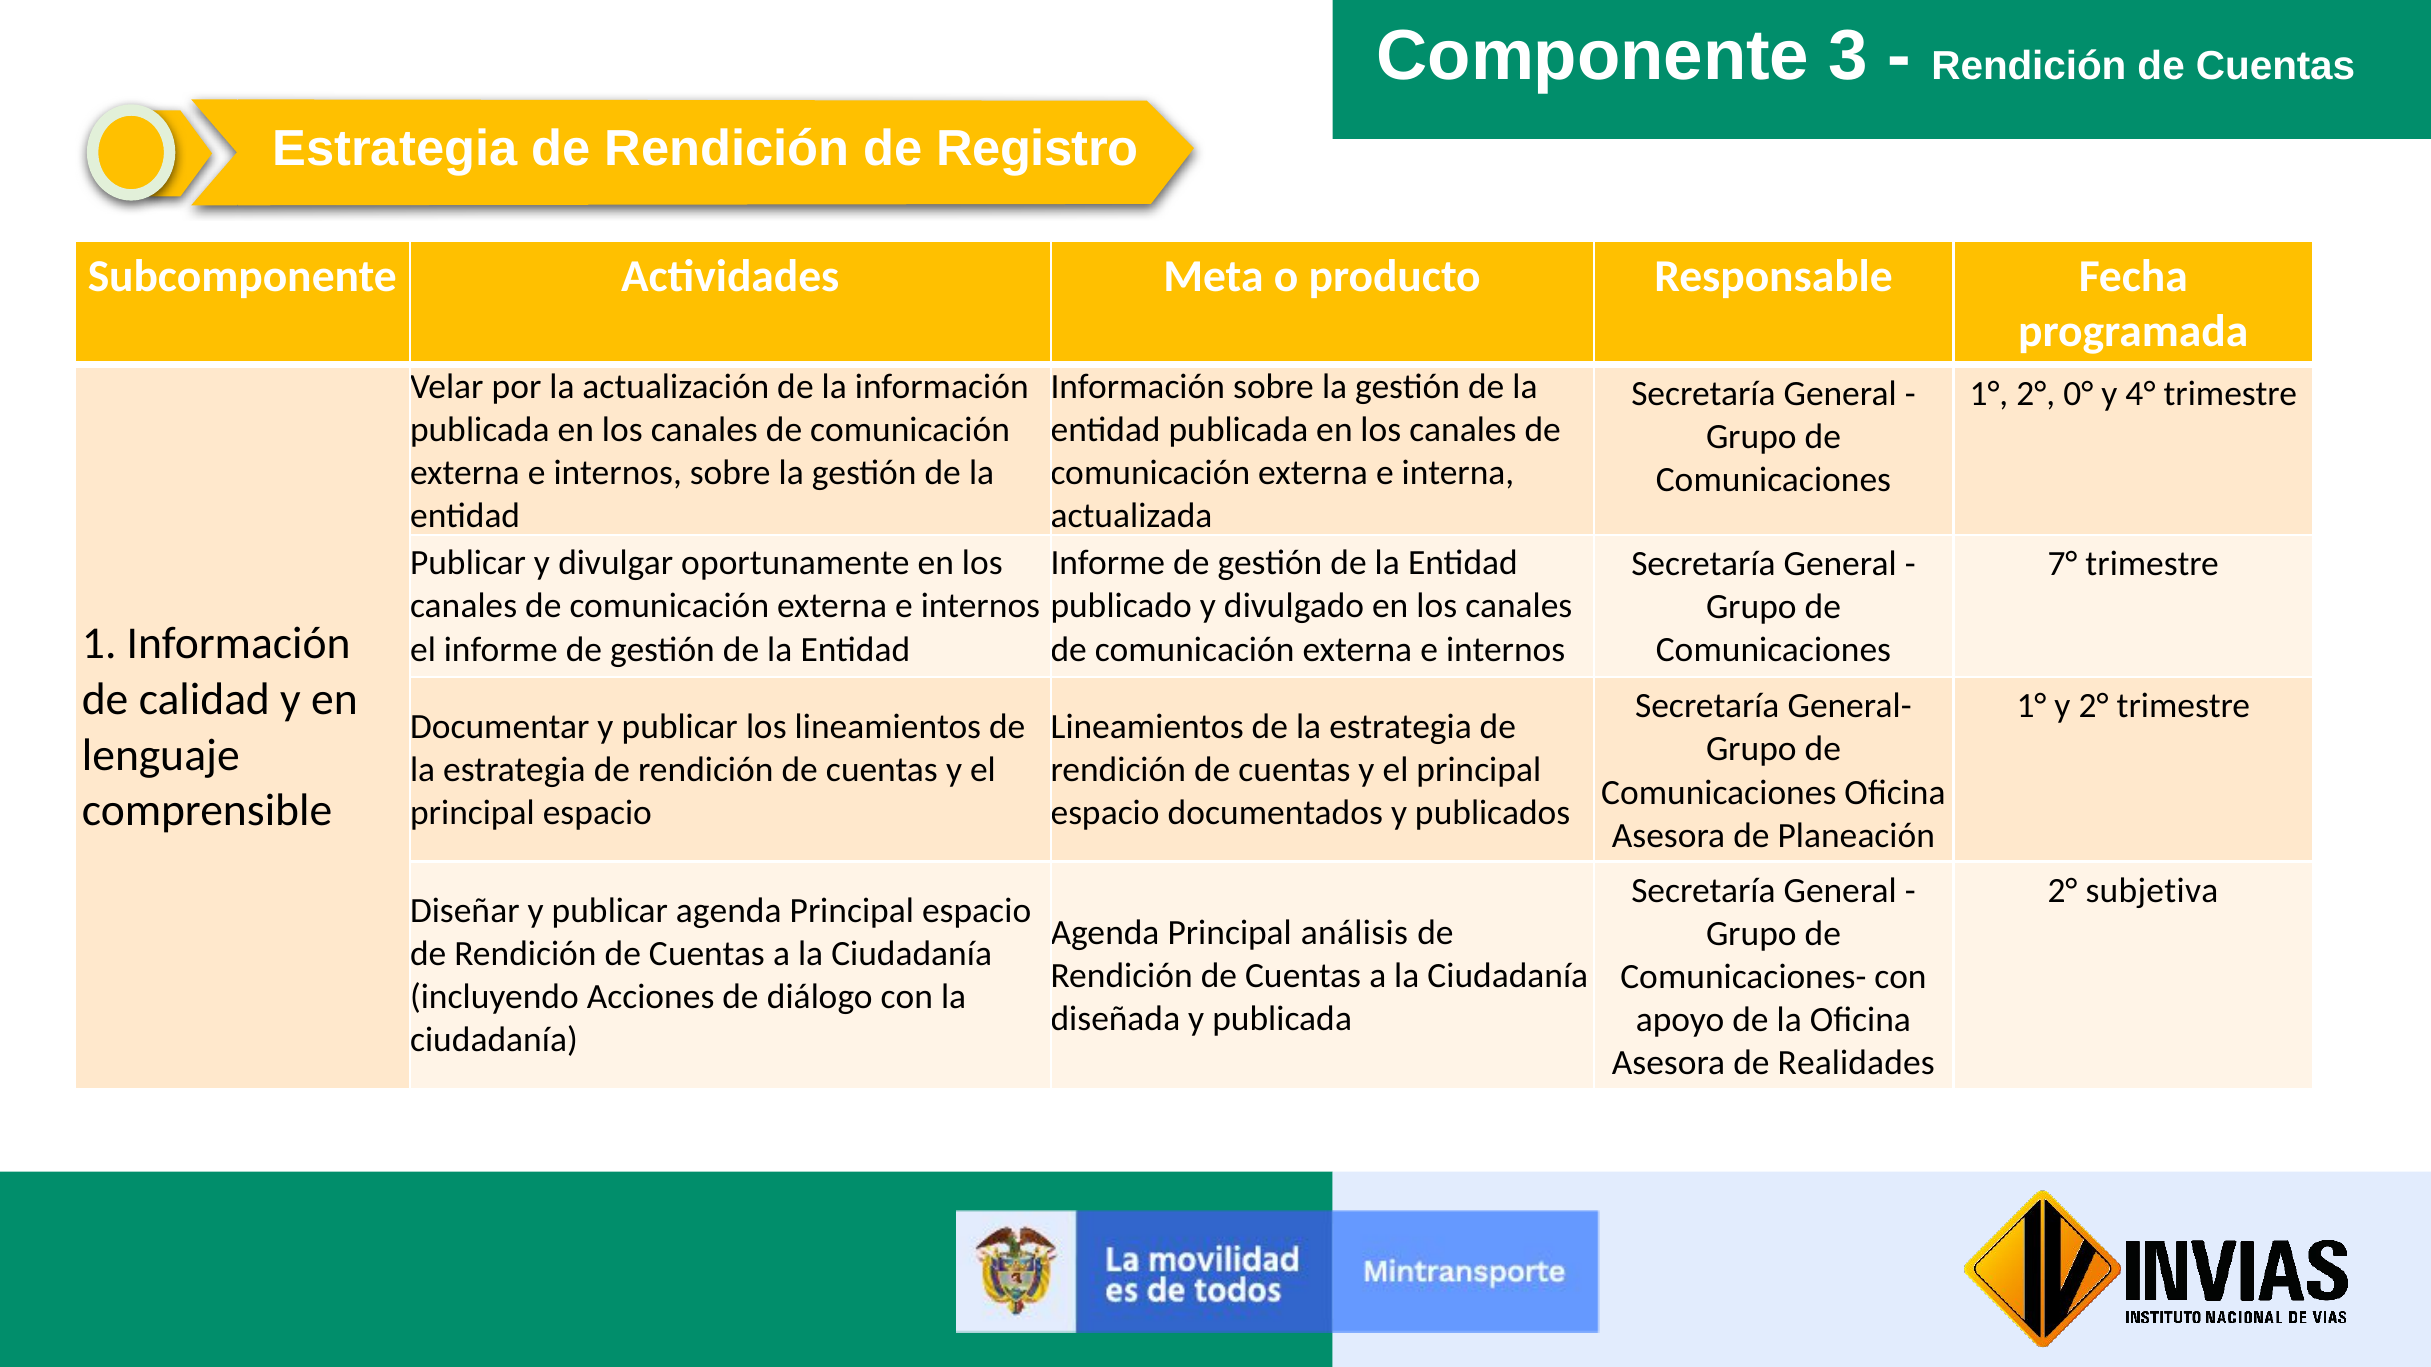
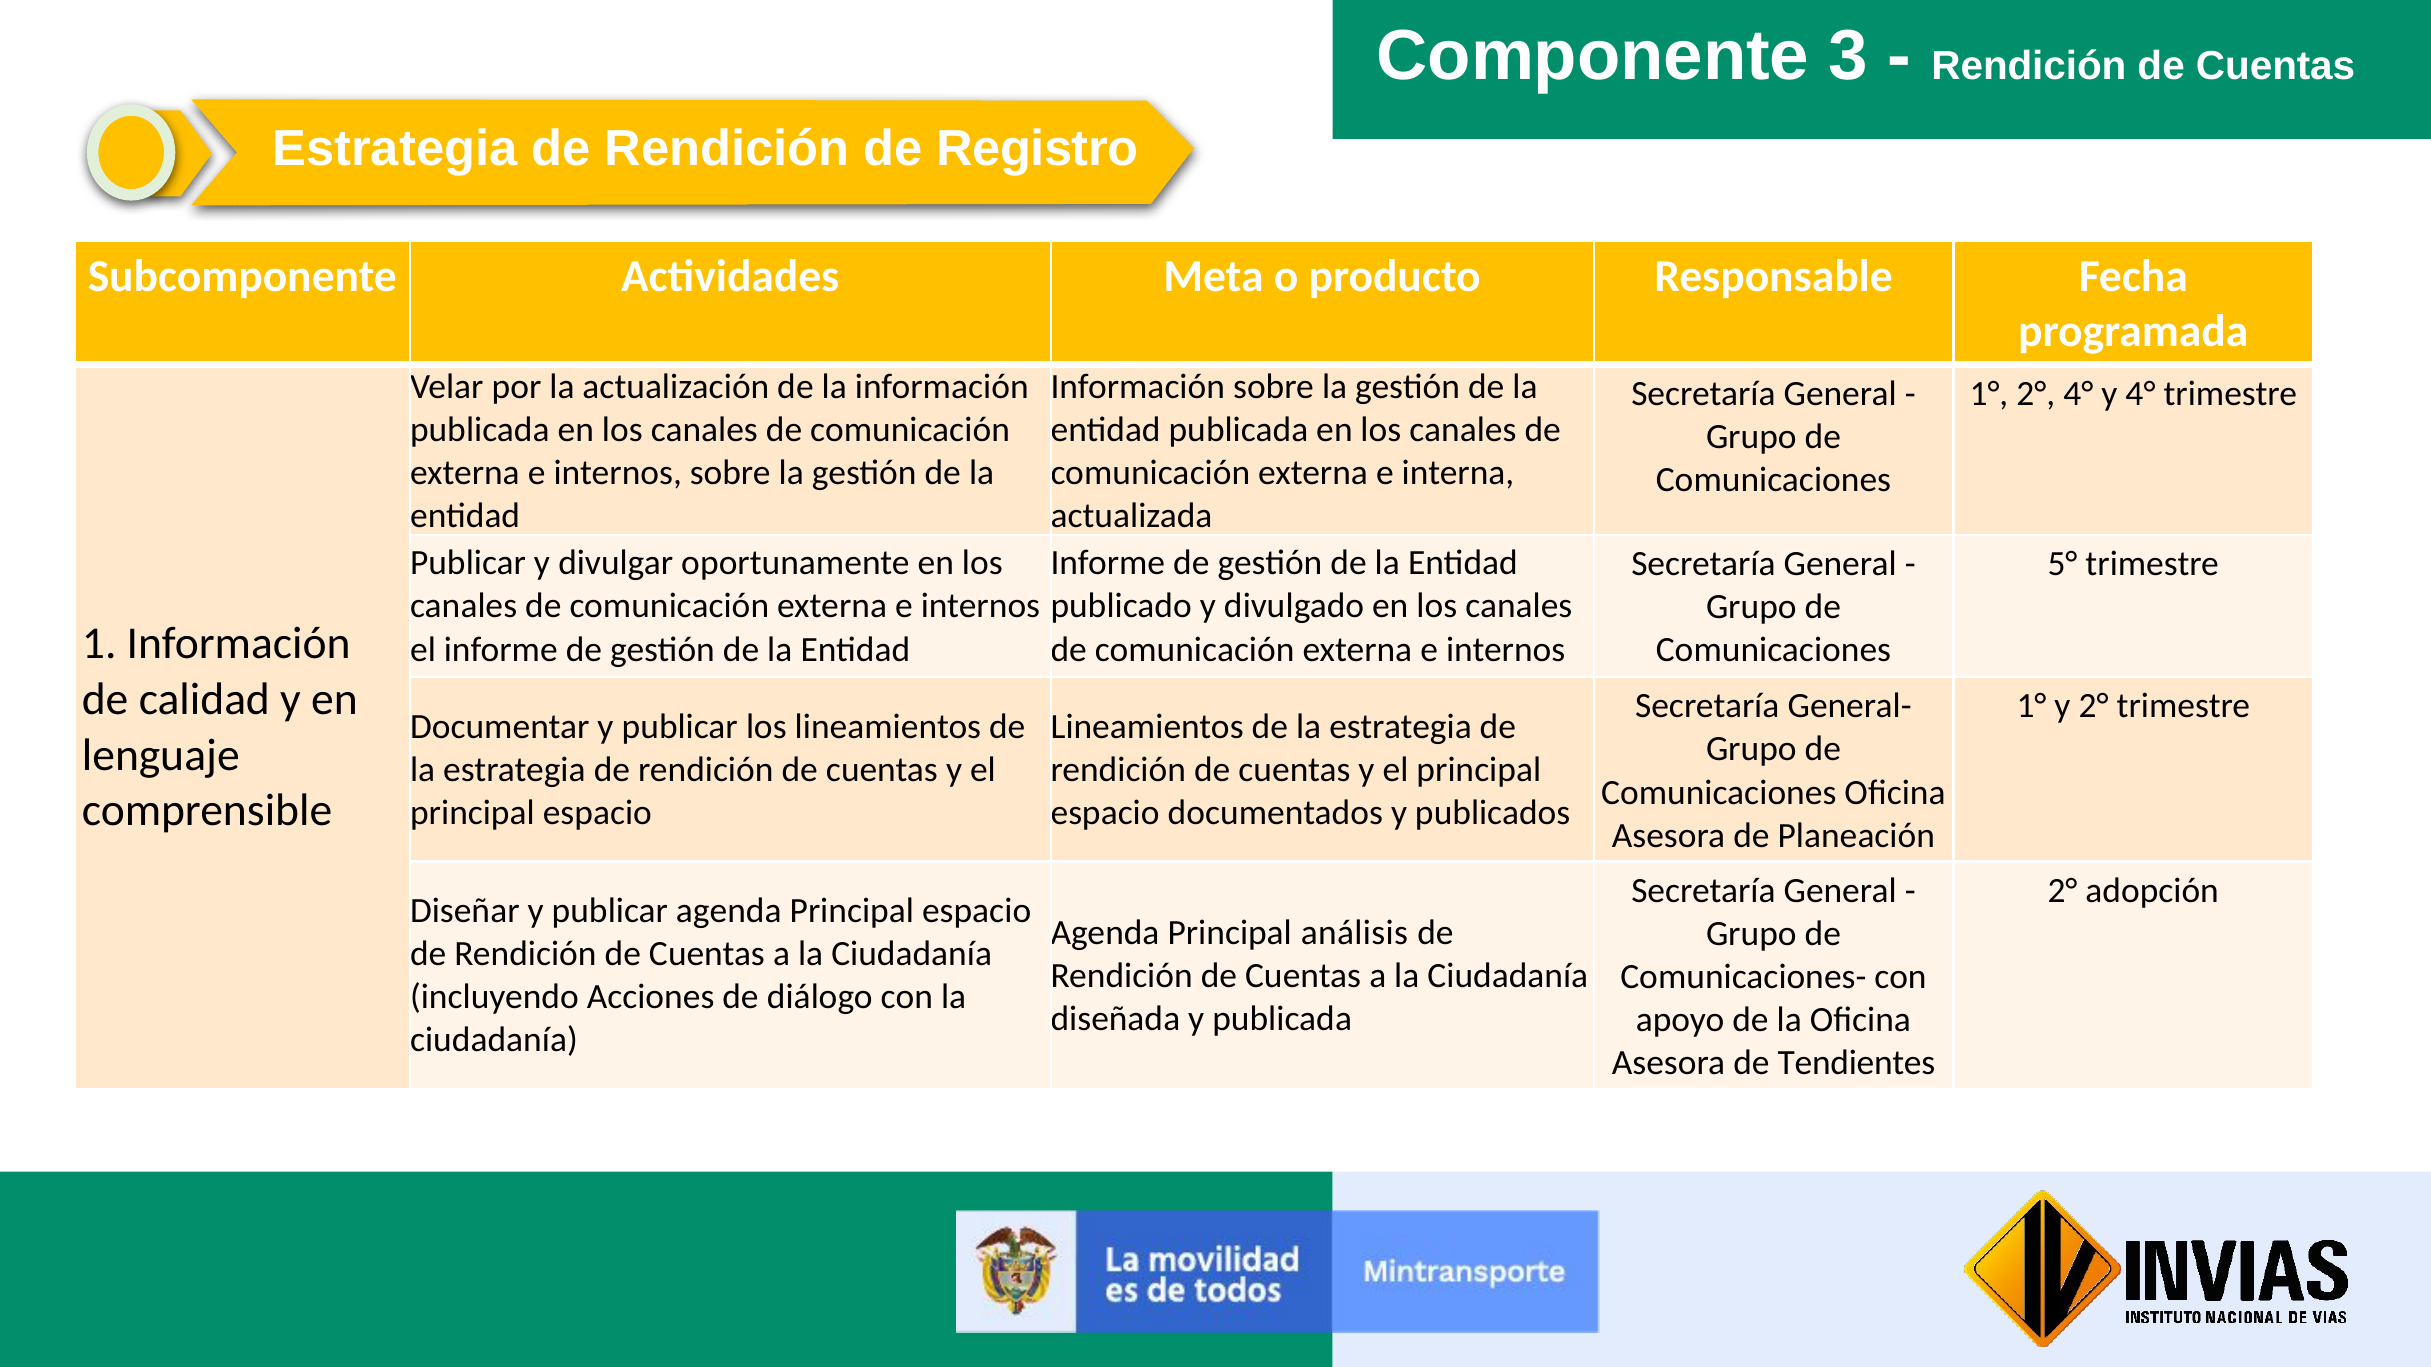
2° 0°: 0° -> 4° (2078, 394)
7°: 7° -> 5° (2063, 564)
subjetiva: subjetiva -> adopción (2152, 891)
Realidades: Realidades -> Tendientes (1856, 1064)
